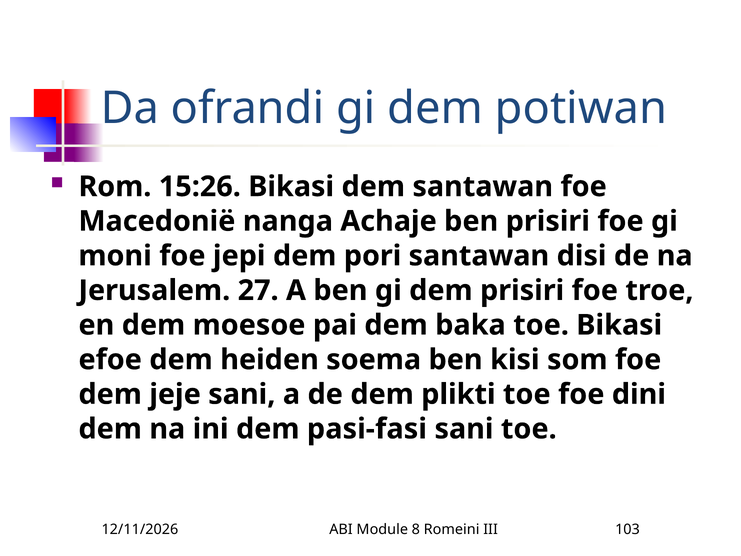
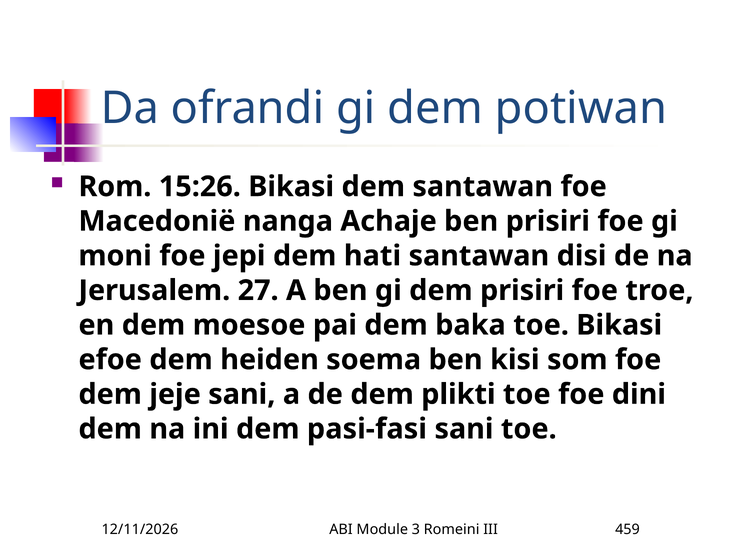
pori: pori -> hati (372, 256)
8: 8 -> 3 (416, 529)
103: 103 -> 459 (627, 529)
